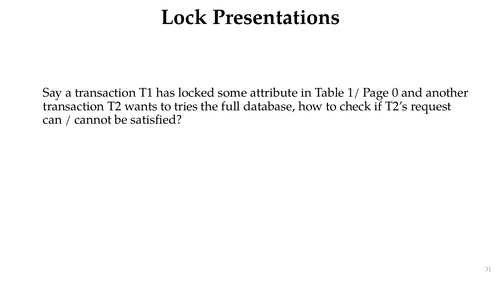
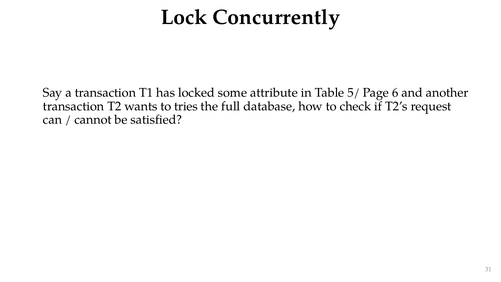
Presentations: Presentations -> Concurrently (276, 17)
1/: 1/ -> 5/ (354, 93)
0: 0 -> 6 (395, 93)
